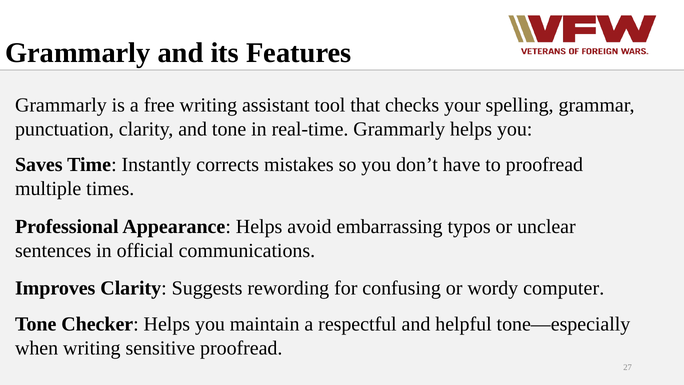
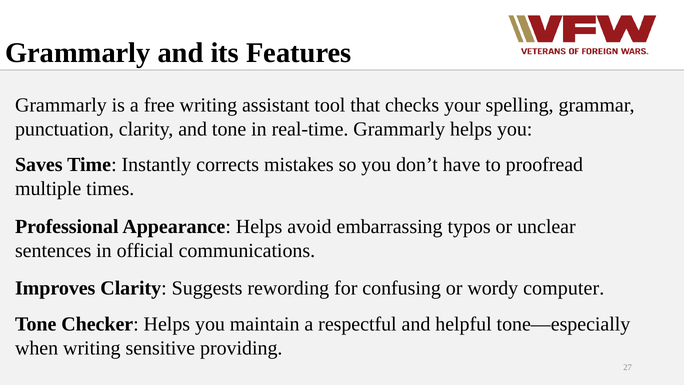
sensitive proofread: proofread -> providing (241, 348)
